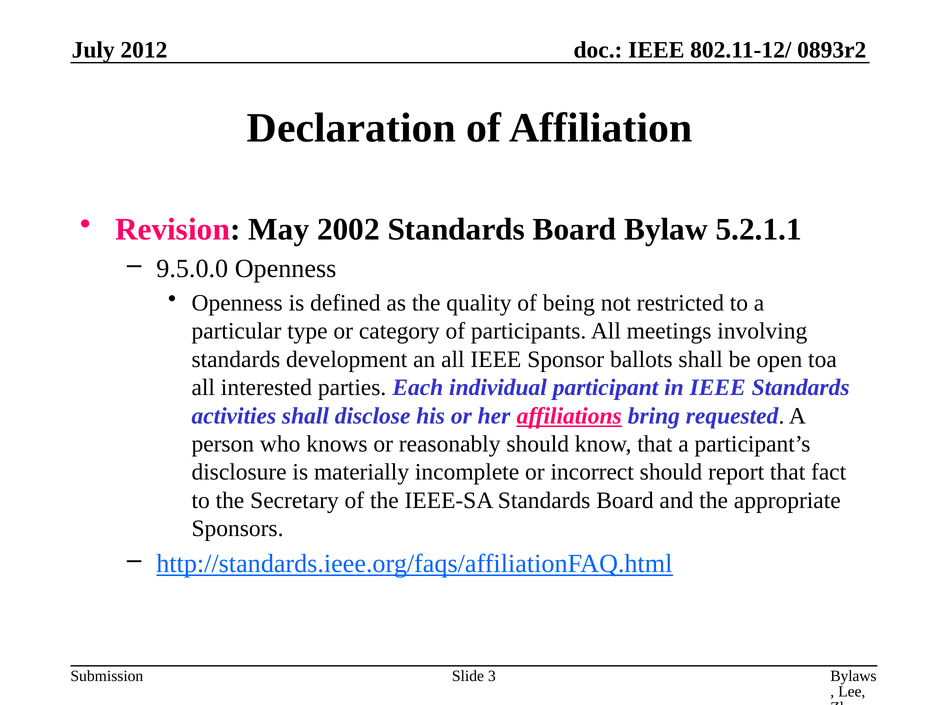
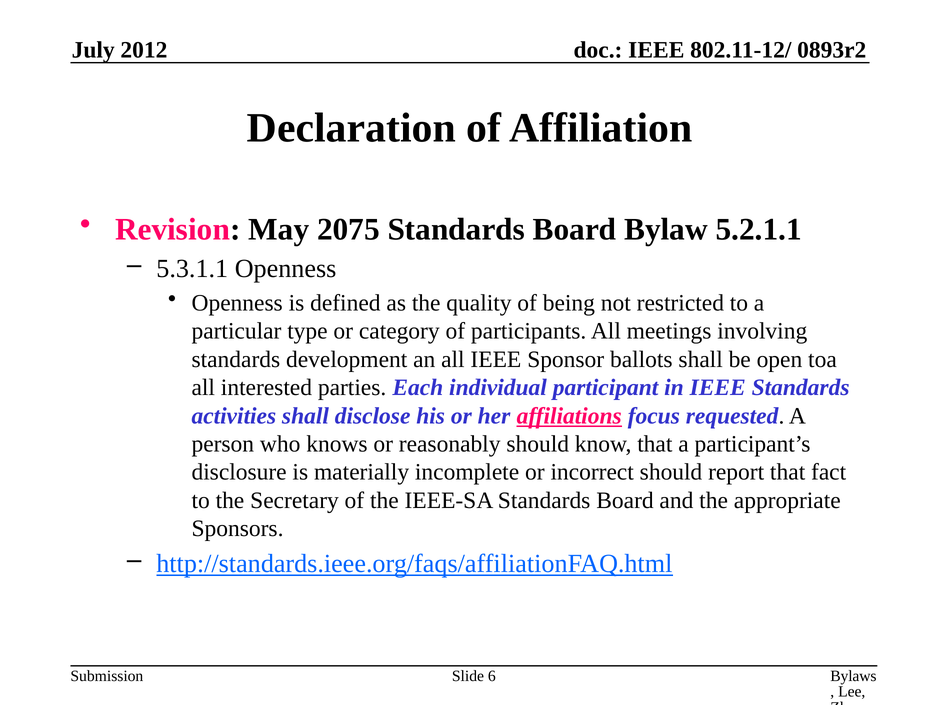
2002: 2002 -> 2075 (348, 229)
9.5.0.0: 9.5.0.0 -> 5.3.1.1 (192, 269)
bring: bring -> focus (654, 416)
3: 3 -> 6 (492, 676)
